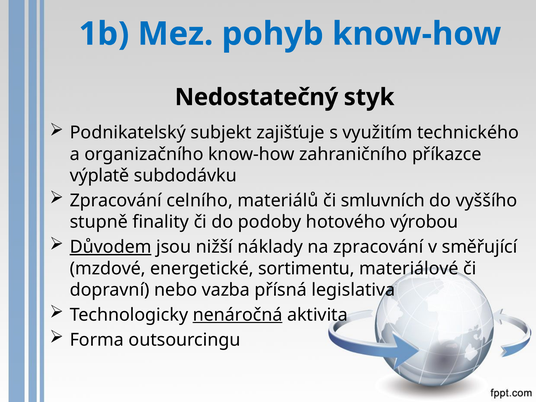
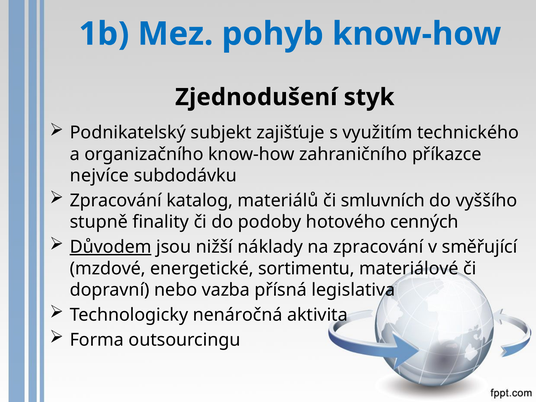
Nedostatečný: Nedostatečný -> Zjednodušení (256, 97)
výplatě: výplatě -> nejvíce (99, 176)
celního: celního -> katalog (200, 201)
výrobou: výrobou -> cenných (424, 222)
nenáročná underline: present -> none (238, 315)
